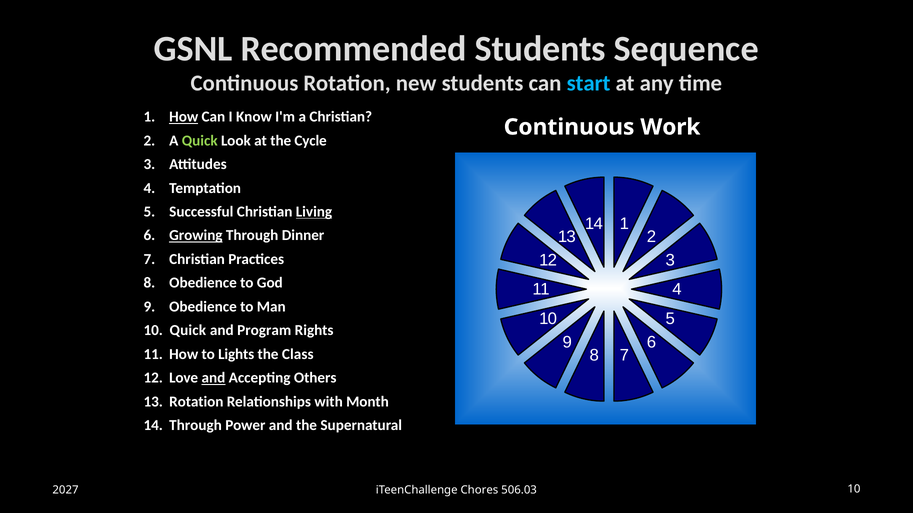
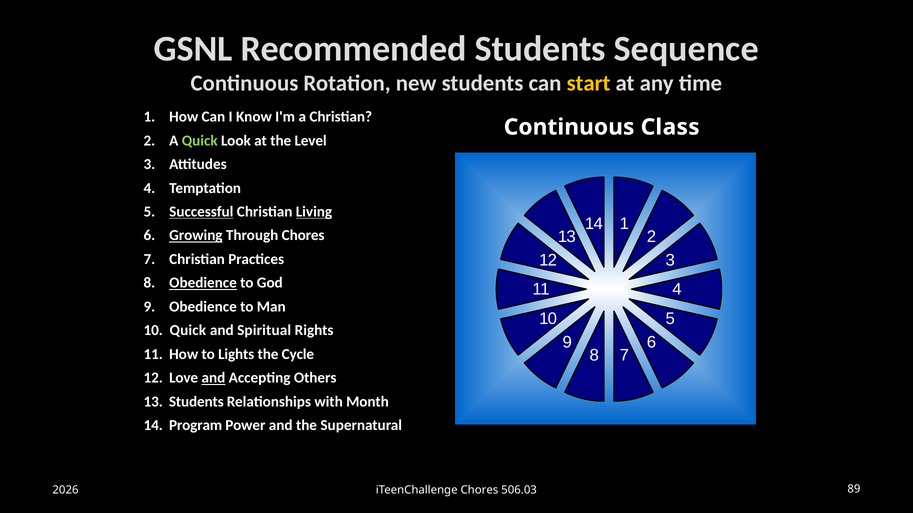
start colour: light blue -> yellow (589, 83)
How underline: present -> none (184, 117)
Work: Work -> Class (670, 127)
Cycle: Cycle -> Level (311, 141)
Successful underline: none -> present (201, 212)
Through Dinner: Dinner -> Chores (303, 236)
Obedience underline: none -> present (203, 283)
Program: Program -> Spiritual (264, 331)
Class: Class -> Cycle (298, 354)
13 Rotation: Rotation -> Students (196, 402)
14 Through: Through -> Program (196, 426)
2027: 2027 -> 2026 (66, 490)
506.03 10: 10 -> 89 (854, 490)
